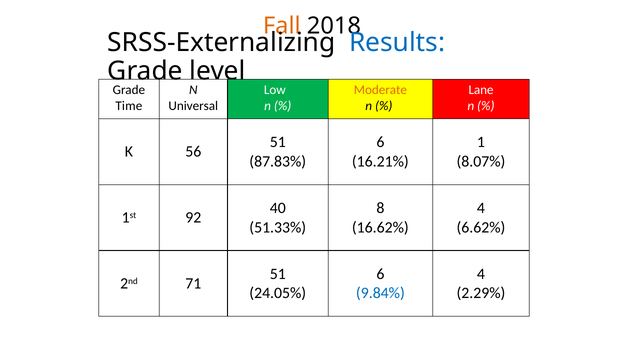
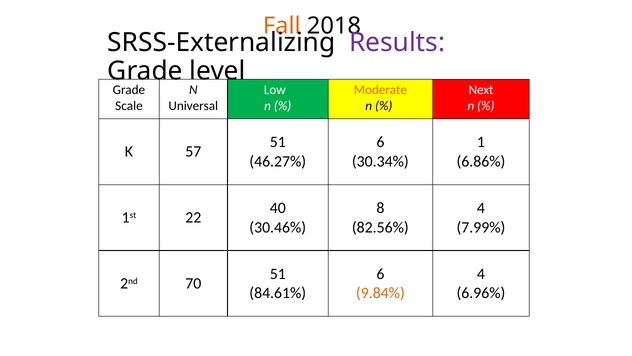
Results colour: blue -> purple (397, 43)
Lane: Lane -> Next (481, 90)
Time: Time -> Scale (129, 106)
56: 56 -> 57 (193, 152)
87.83%: 87.83% -> 46.27% (278, 161)
16.21%: 16.21% -> 30.34% (380, 161)
8.07%: 8.07% -> 6.86% (481, 161)
92: 92 -> 22 (193, 217)
51.33%: 51.33% -> 30.46% (278, 227)
16.62%: 16.62% -> 82.56% (380, 227)
6.62%: 6.62% -> 7.99% (481, 227)
71: 71 -> 70 (193, 283)
24.05%: 24.05% -> 84.61% (278, 293)
9.84% colour: blue -> orange (380, 293)
2.29%: 2.29% -> 6.96% (481, 293)
